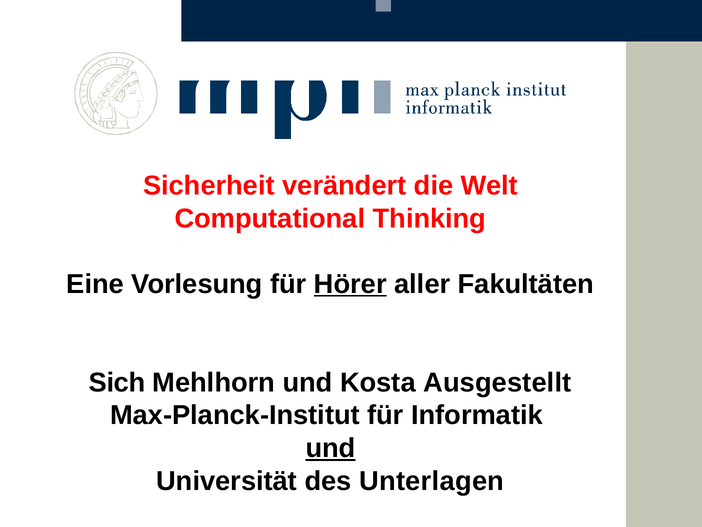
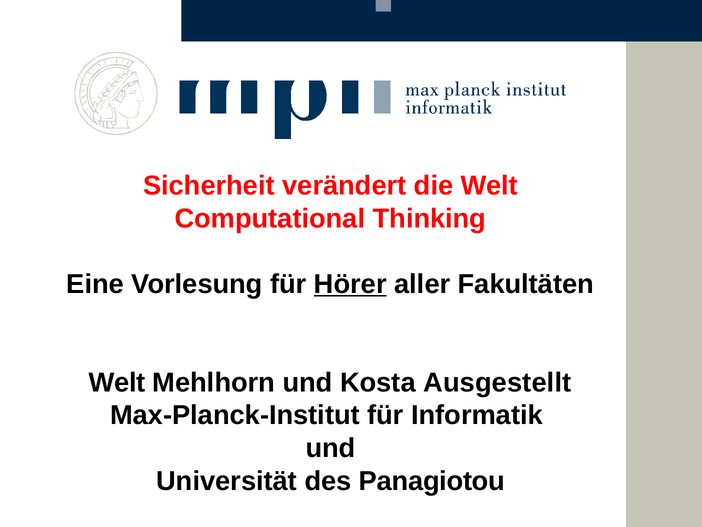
Sich: Sich -> Welt (117, 382)
und underline: present -> none (331, 448)
Unterlagen: Unterlagen -> Panagiotou (432, 481)
